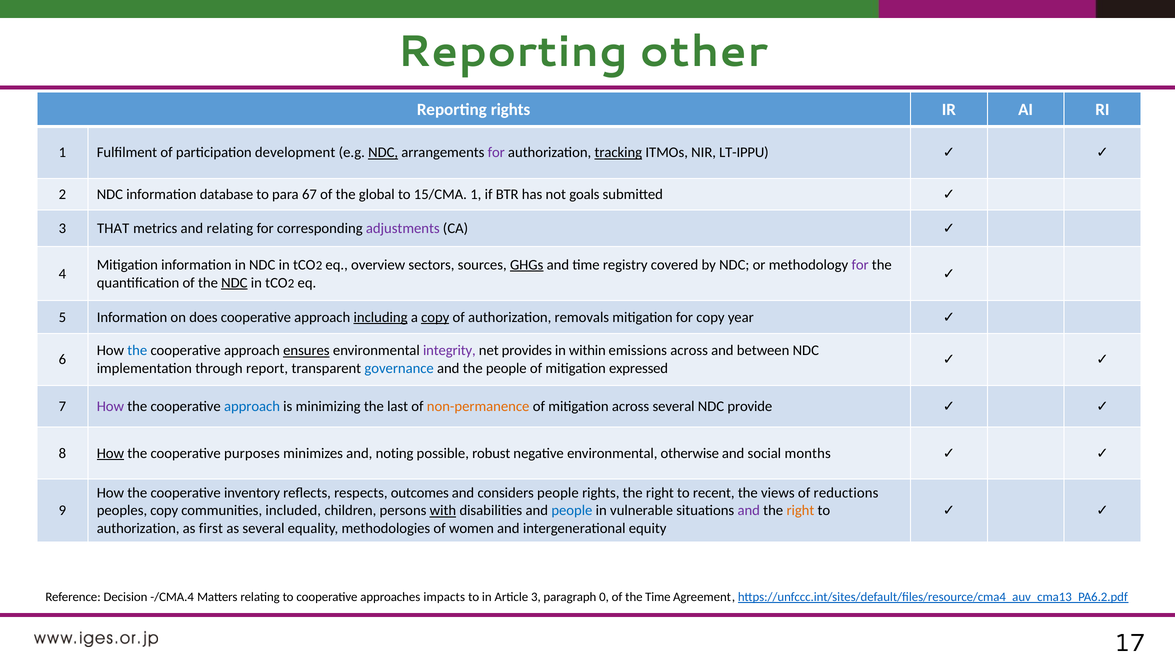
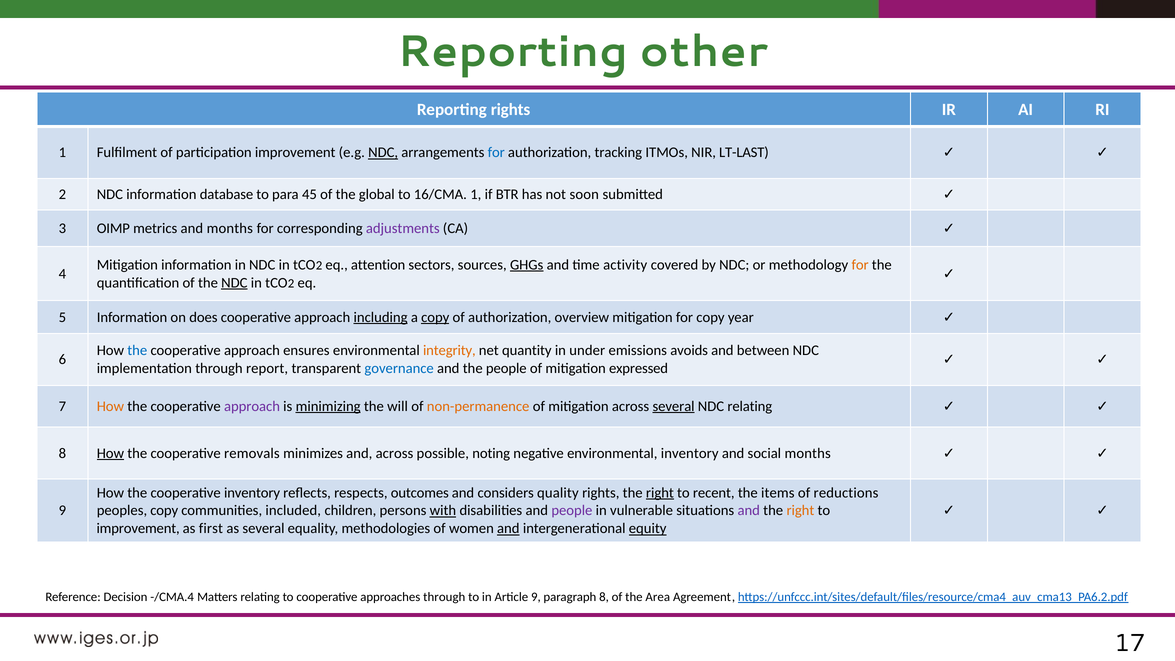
participation development: development -> improvement (295, 153)
for colour: purple -> blue (496, 153)
tracking underline: present -> none (618, 153)
LT-IPPU: LT-IPPU -> LT-LAST (744, 153)
67: 67 -> 45 (309, 194)
15/CMA: 15/CMA -> 16/CMA (440, 194)
goals: goals -> soon (584, 194)
THAT: THAT -> OIMP (113, 228)
and relating: relating -> months (230, 228)
overview: overview -> attention (378, 265)
registry: registry -> activity (625, 265)
for colour: purple -> orange (860, 265)
removals: removals -> overview (582, 317)
ensures underline: present -> none (306, 351)
integrity colour: purple -> orange (449, 351)
provides: provides -> quantity (527, 351)
within: within -> under (587, 351)
emissions across: across -> avoids (689, 351)
How colour: purple -> orange (110, 406)
approach colour: blue -> purple (252, 406)
minimizing underline: none -> present (328, 406)
last: last -> will (398, 406)
several underline: none -> present (674, 406)
NDC provide: provide -> relating (750, 406)
purposes: purposes -> removals (252, 453)
and noting: noting -> across (395, 453)
robust: robust -> noting (491, 453)
environmental otherwise: otherwise -> inventory (690, 453)
considers people: people -> quality (558, 493)
right underline: none -> present (660, 493)
views: views -> items (778, 493)
people colour: blue -> purple (572, 511)
authorization: authorization -> improvement (138, 528)
and underline: none -> present (508, 528)
equity underline: none -> present (648, 528)
approaches impacts: impacts -> through (444, 597)
Article 3: 3 -> 9 (536, 597)
paragraph 0: 0 -> 8 (604, 597)
the Time: Time -> Area (658, 597)
